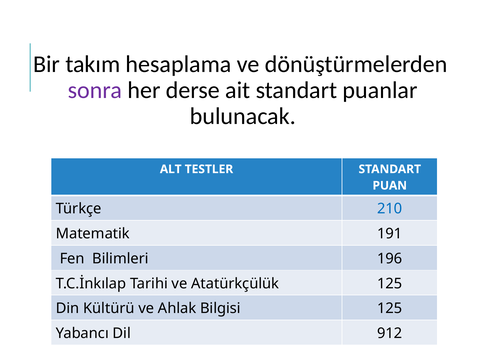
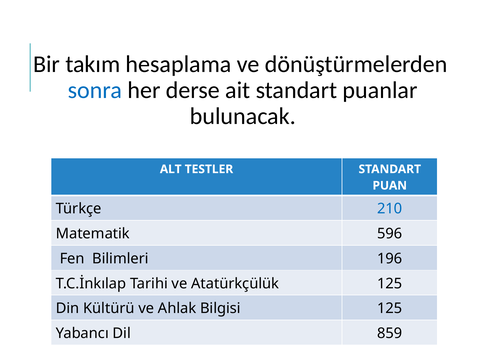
sonra colour: purple -> blue (95, 90)
191: 191 -> 596 (390, 234)
912: 912 -> 859 (390, 333)
